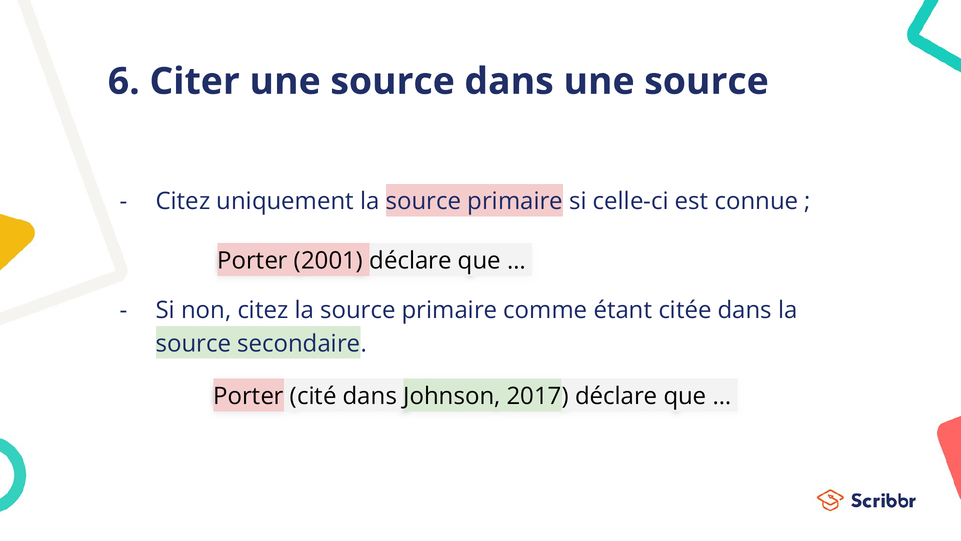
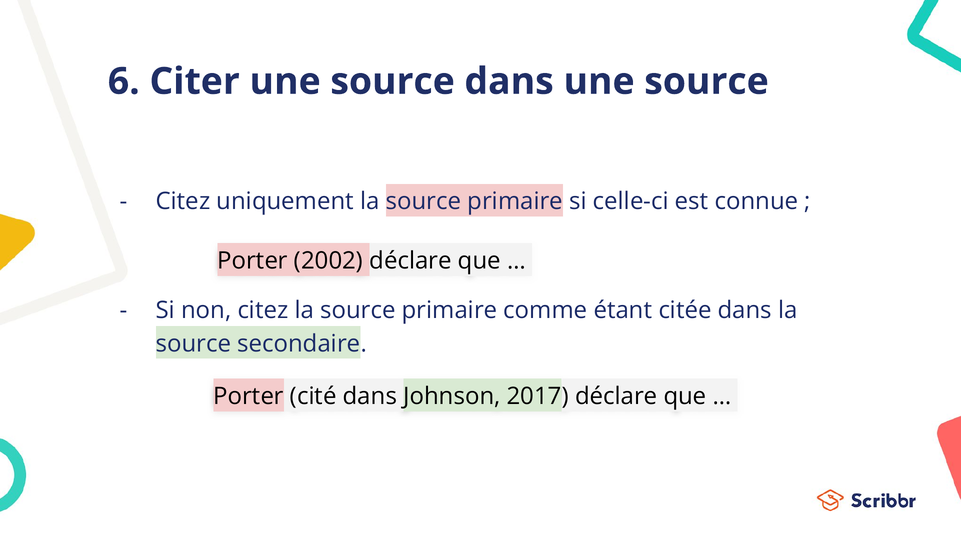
2001: 2001 -> 2002 (329, 261)
